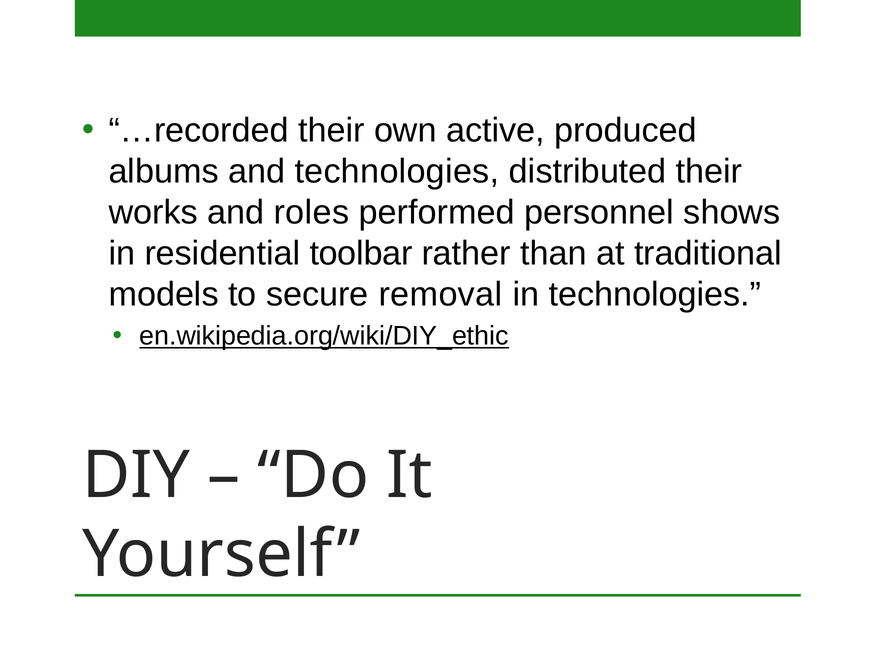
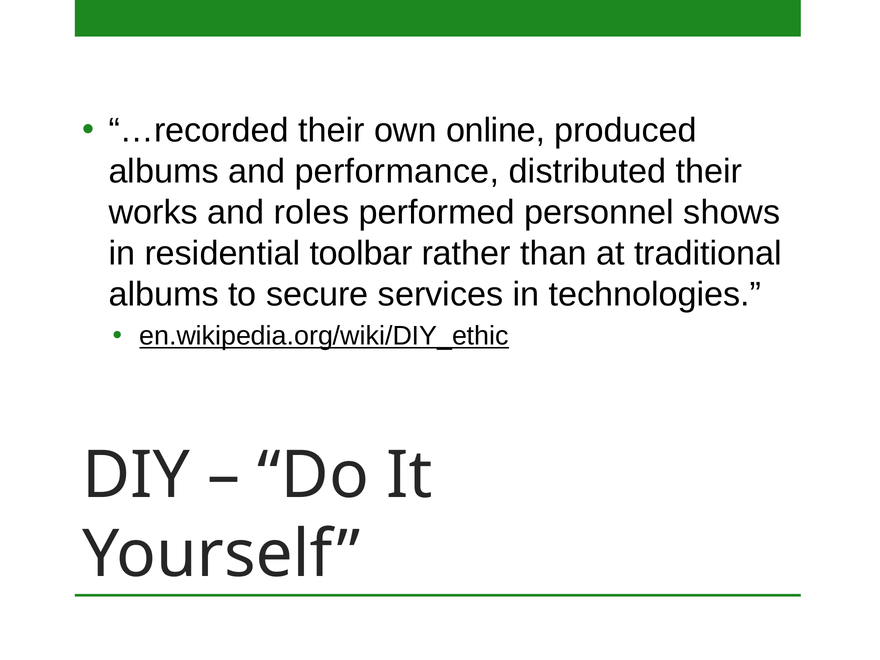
active: active -> online (496, 131)
and technologies: technologies -> performance (397, 172)
models: models -> albums (164, 295)
removal: removal -> services (441, 295)
